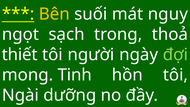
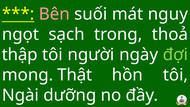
Bên colour: yellow -> pink (54, 14)
thiết: thiết -> thập (20, 55)
Tinh: Tinh -> Thật (75, 75)
